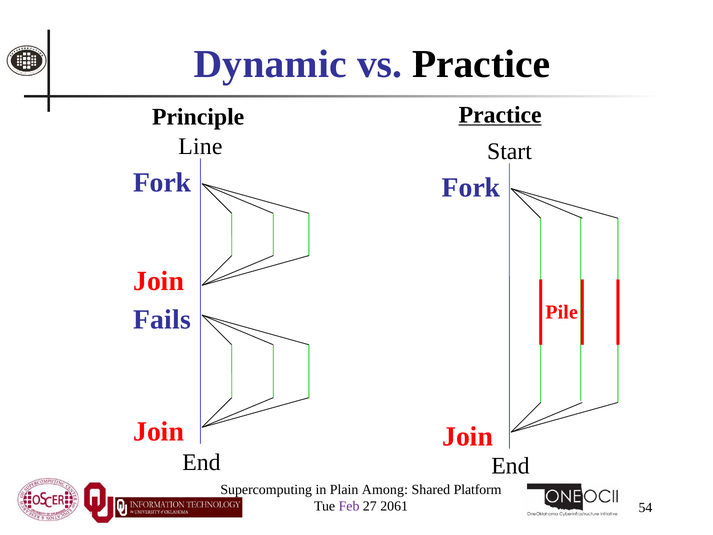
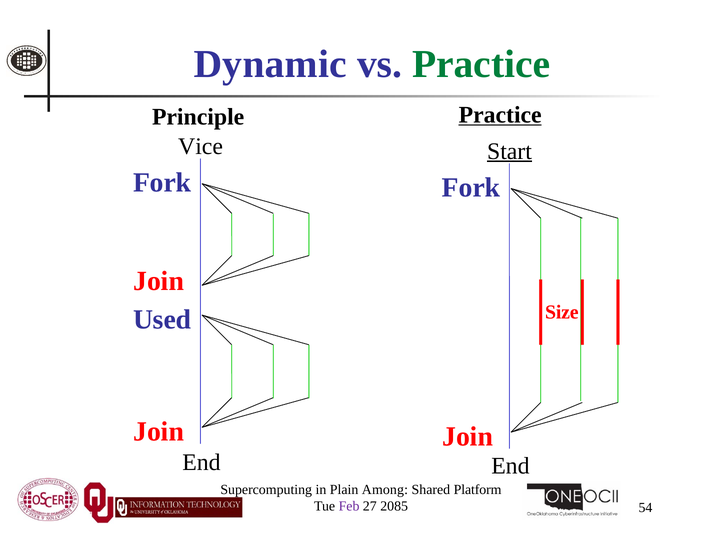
Practice colour: black -> green (481, 64)
Line: Line -> Vice (201, 146)
Start underline: none -> present (509, 151)
Pile: Pile -> Size (562, 312)
Fails: Fails -> Used (162, 319)
2061: 2061 -> 2085 (394, 506)
